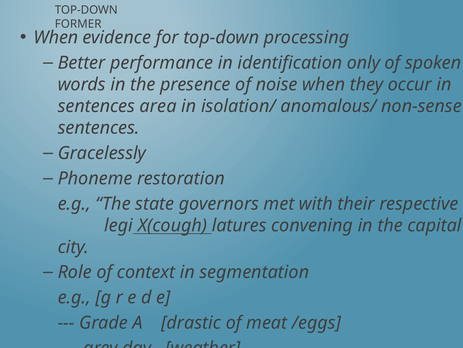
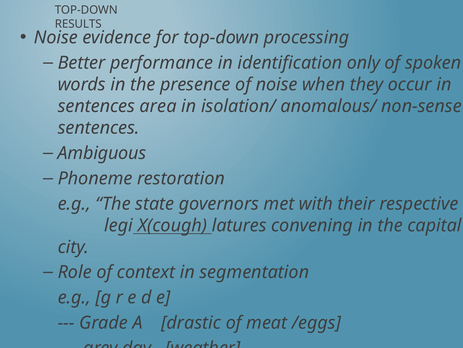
FORMER: FORMER -> RESULTS (78, 24)
When: When -> Noise (56, 38)
Gracelessly: Gracelessly -> Ambiguous (102, 153)
